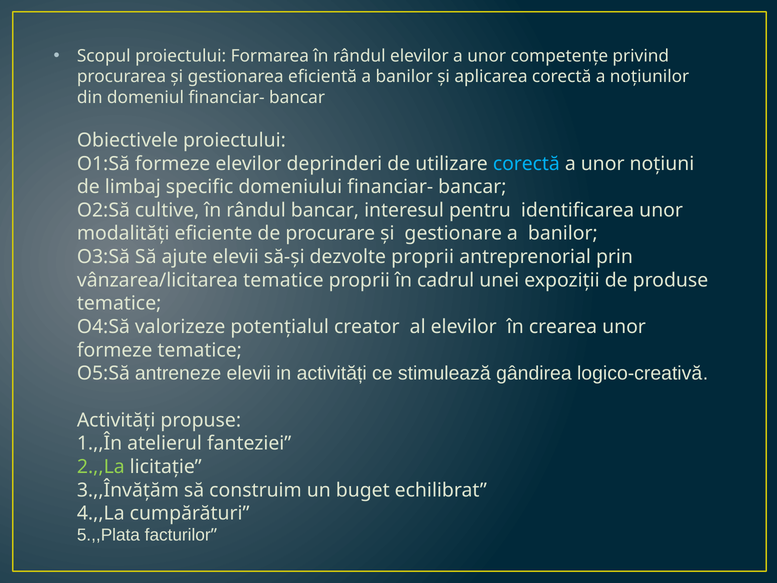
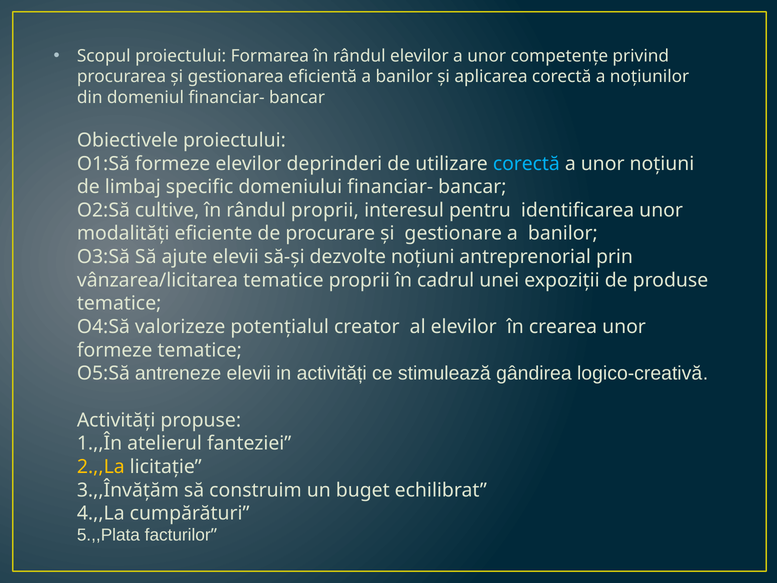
rândul bancar: bancar -> proprii (325, 210)
dezvolte proprii: proprii -> noțiuni (423, 257)
2.,,La colour: light green -> yellow (101, 467)
